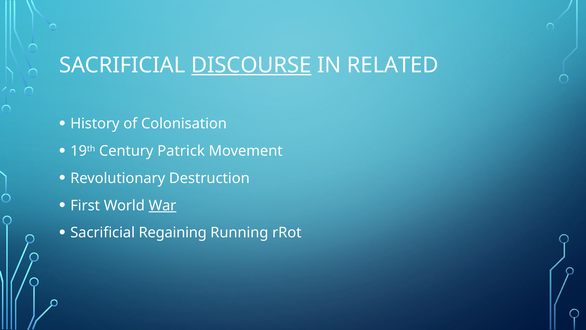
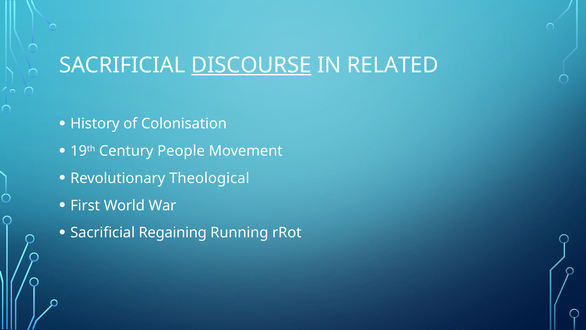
Patrick: Patrick -> People (181, 151)
Destruction: Destruction -> Theological (209, 178)
War underline: present -> none (162, 205)
